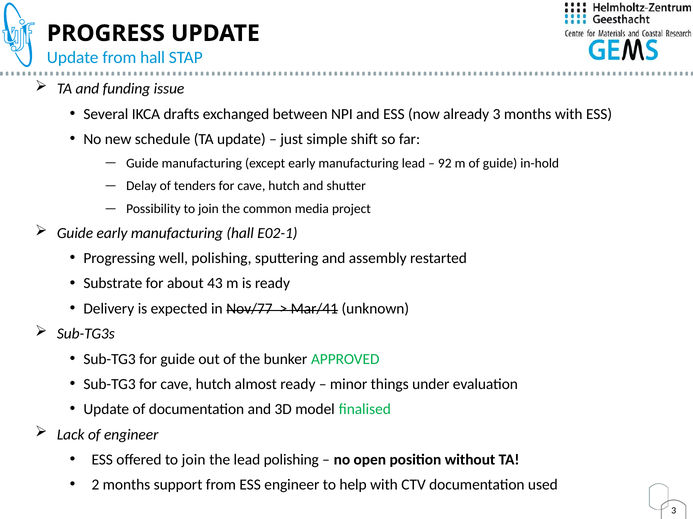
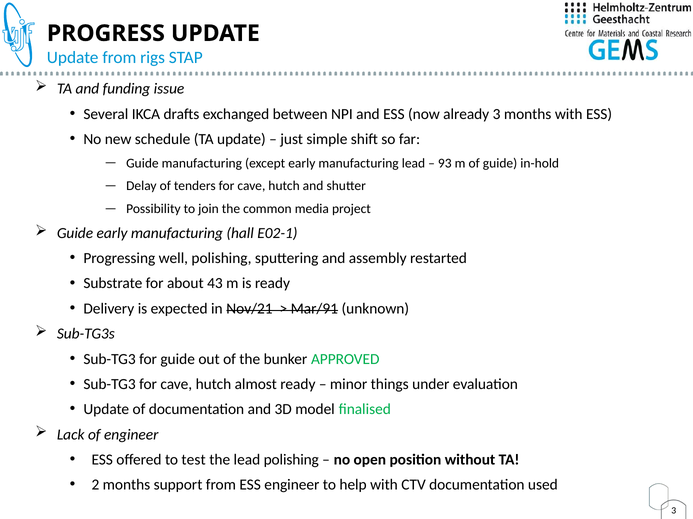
from hall: hall -> rigs (153, 58)
92: 92 -> 93 (445, 163)
Nov/77: Nov/77 -> Nov/21 (249, 309)
Mar/41: Mar/41 -> Mar/91 (314, 309)
offered to join: join -> test (194, 460)
